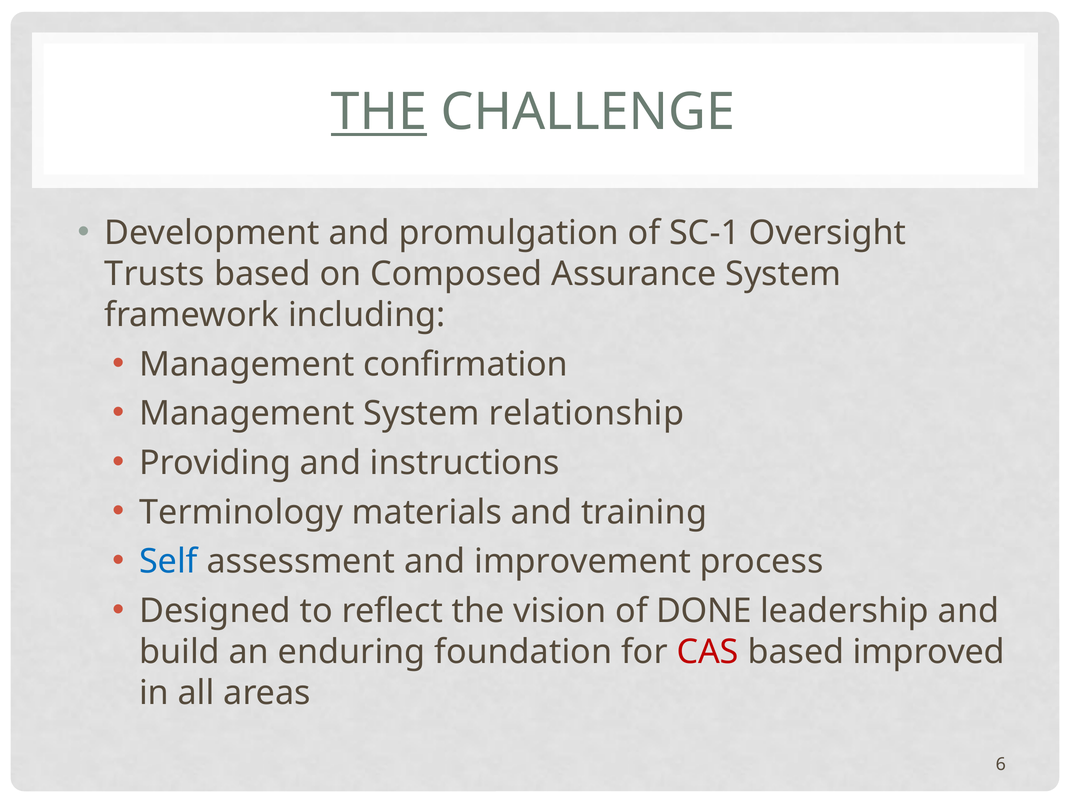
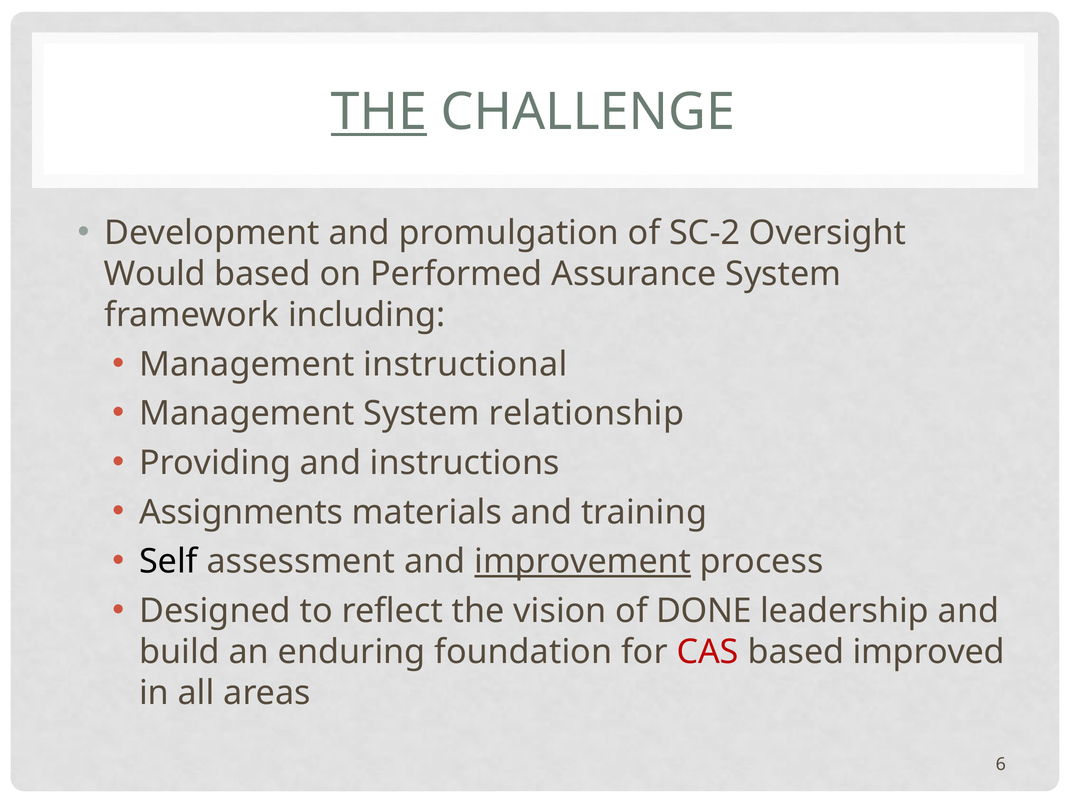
SC-1: SC-1 -> SC-2 (705, 233)
Trusts: Trusts -> Would (155, 274)
Composed: Composed -> Performed (456, 274)
confirmation: confirmation -> instructional (465, 365)
Terminology: Terminology -> Assignments (241, 513)
Self colour: blue -> black (168, 562)
improvement underline: none -> present (583, 562)
